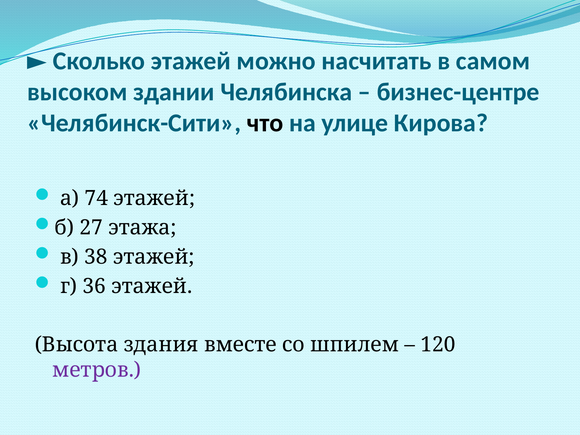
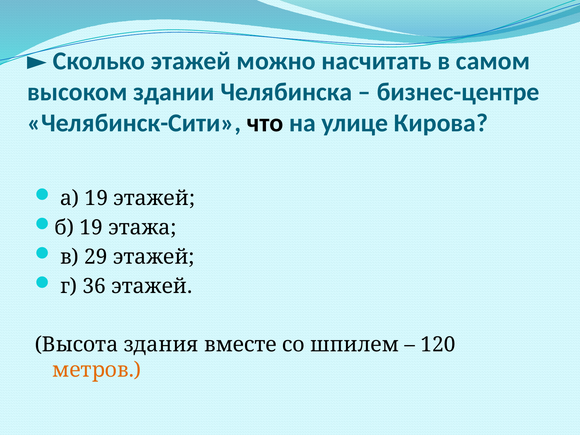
а 74: 74 -> 19 (96, 198)
б 27: 27 -> 19 (91, 228)
38: 38 -> 29 (96, 257)
метров colour: purple -> orange (97, 370)
